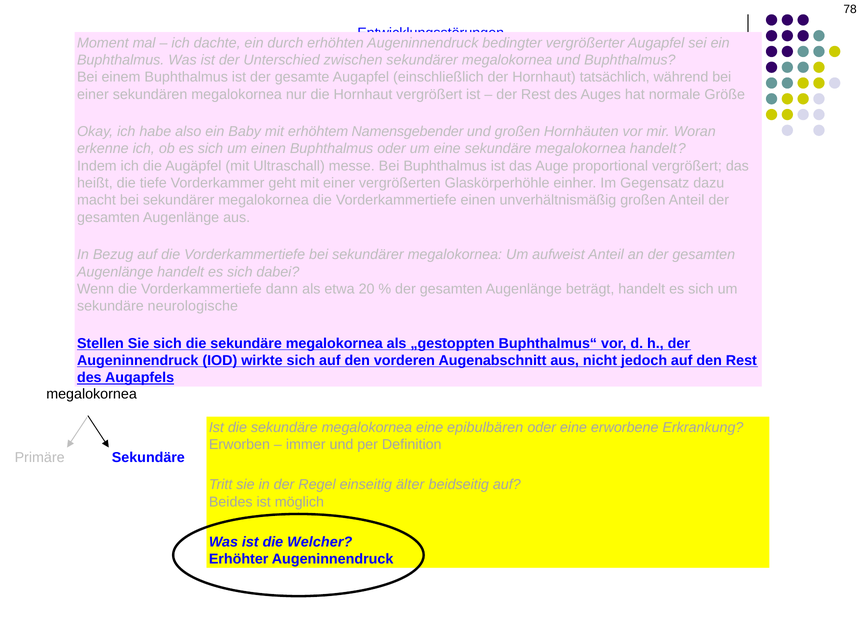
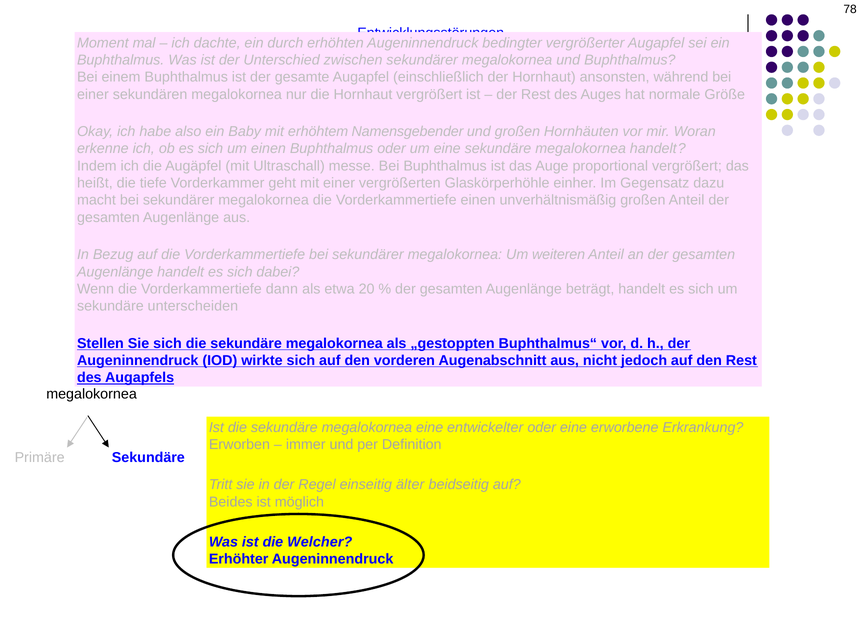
tatsächlich: tatsächlich -> ansonsten (615, 77)
aufweist: aufweist -> weiteren (559, 255)
neurologische: neurologische -> unterscheiden (193, 306)
epibulbären: epibulbären -> entwickelter (485, 428)
